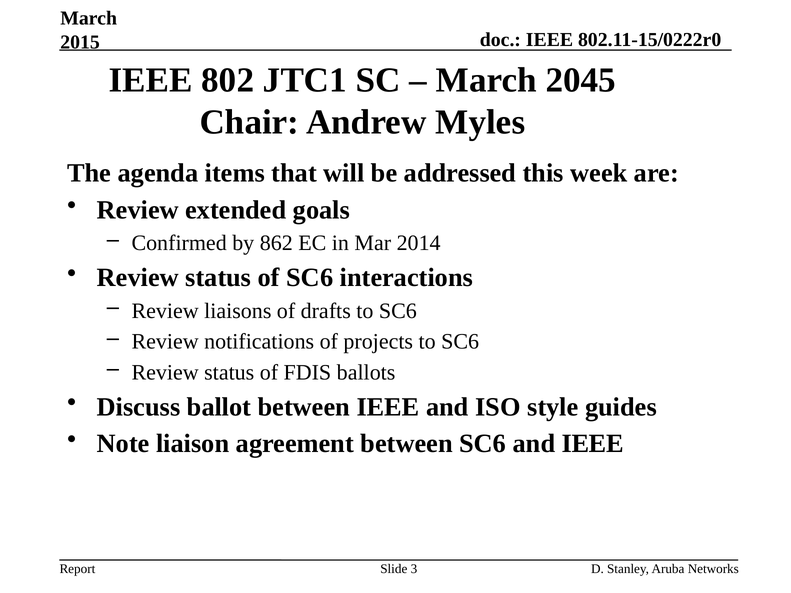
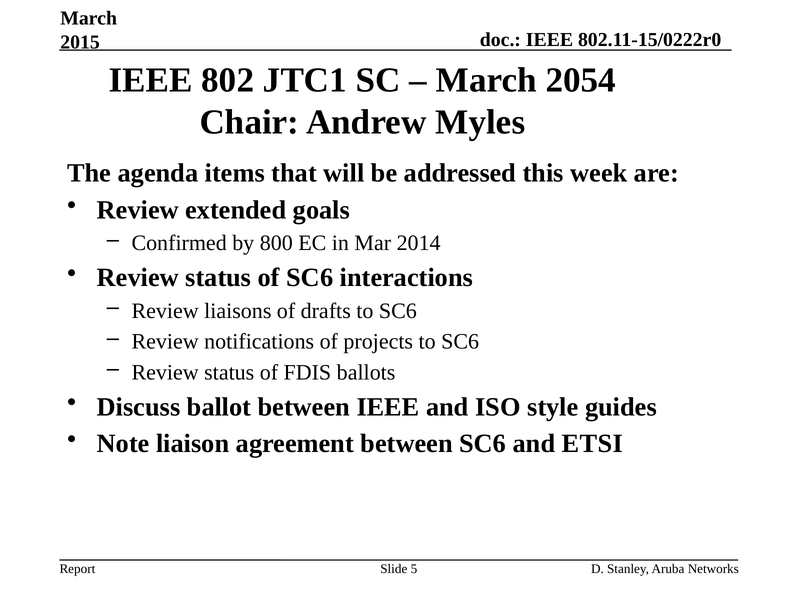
2045: 2045 -> 2054 (581, 80)
862: 862 -> 800 (276, 243)
and IEEE: IEEE -> ETSI (592, 444)
3: 3 -> 5 (414, 569)
